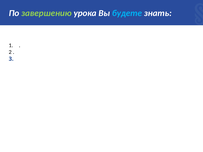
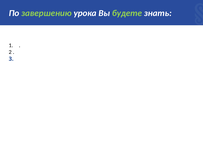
будете colour: light blue -> light green (127, 13)
